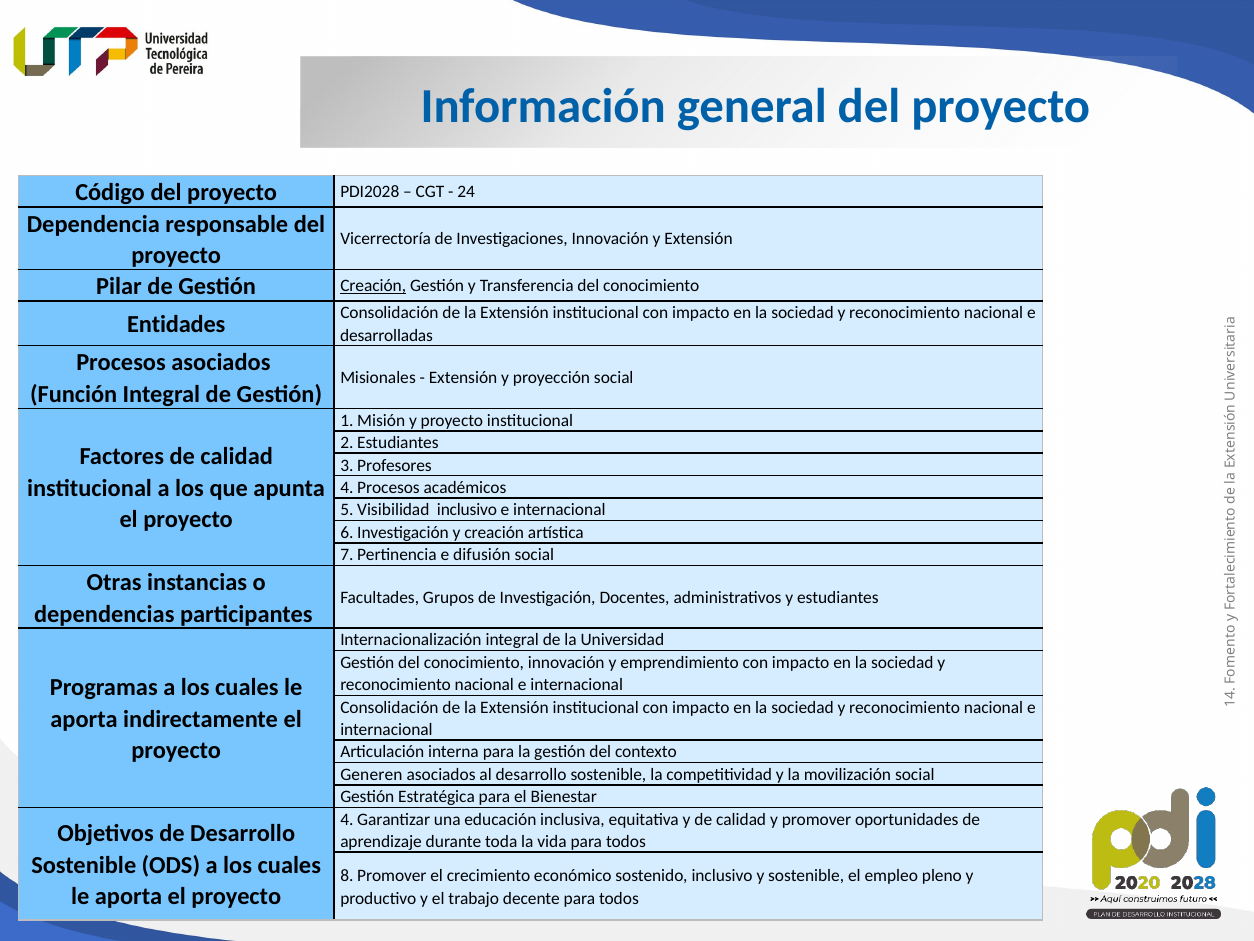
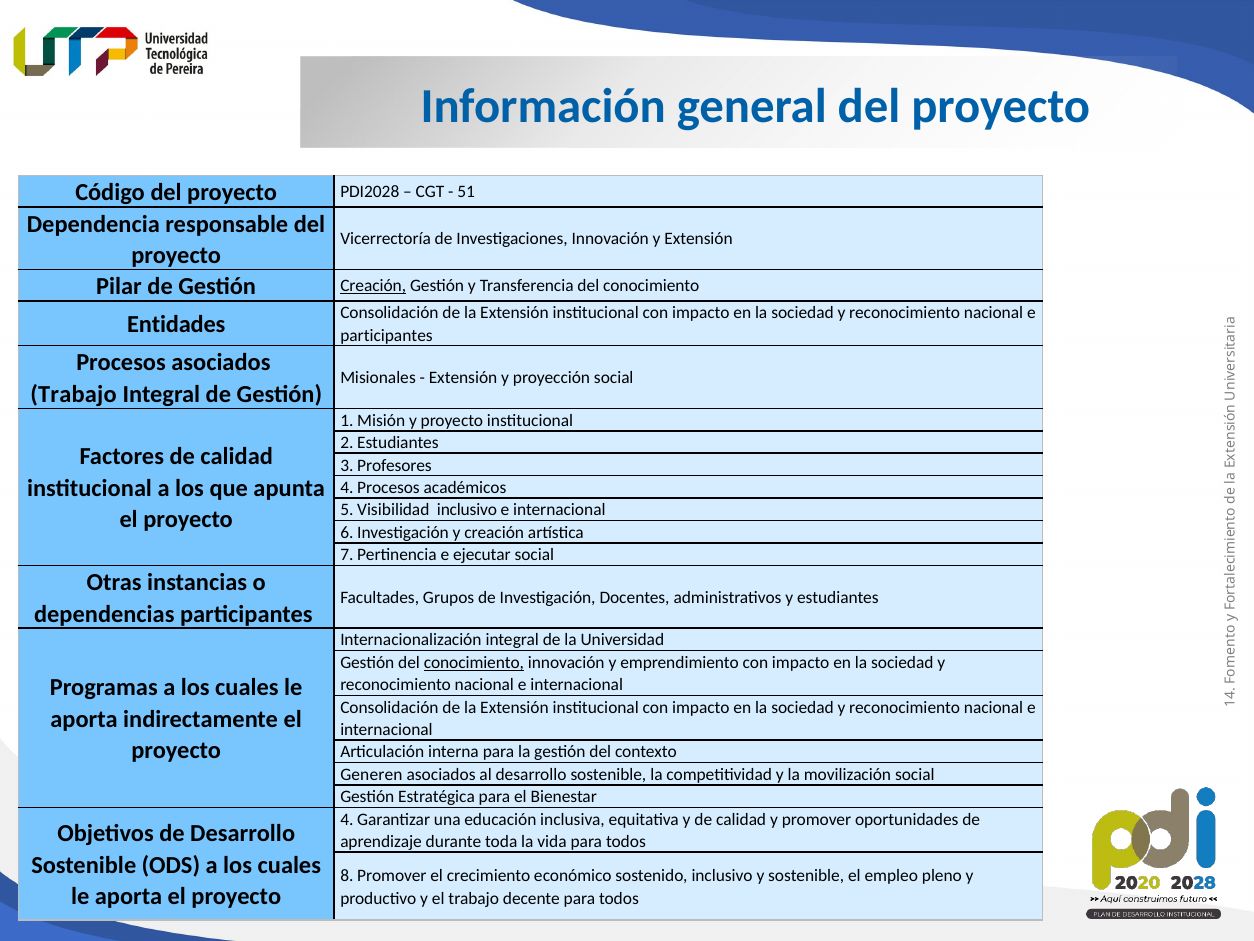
24: 24 -> 51 (466, 192)
desarrolladas: desarrolladas -> participantes (386, 335)
Función: Función -> Trabajo (74, 394)
difusión: difusión -> ejecutar (482, 555)
conocimiento underline: none -> present (474, 662)
